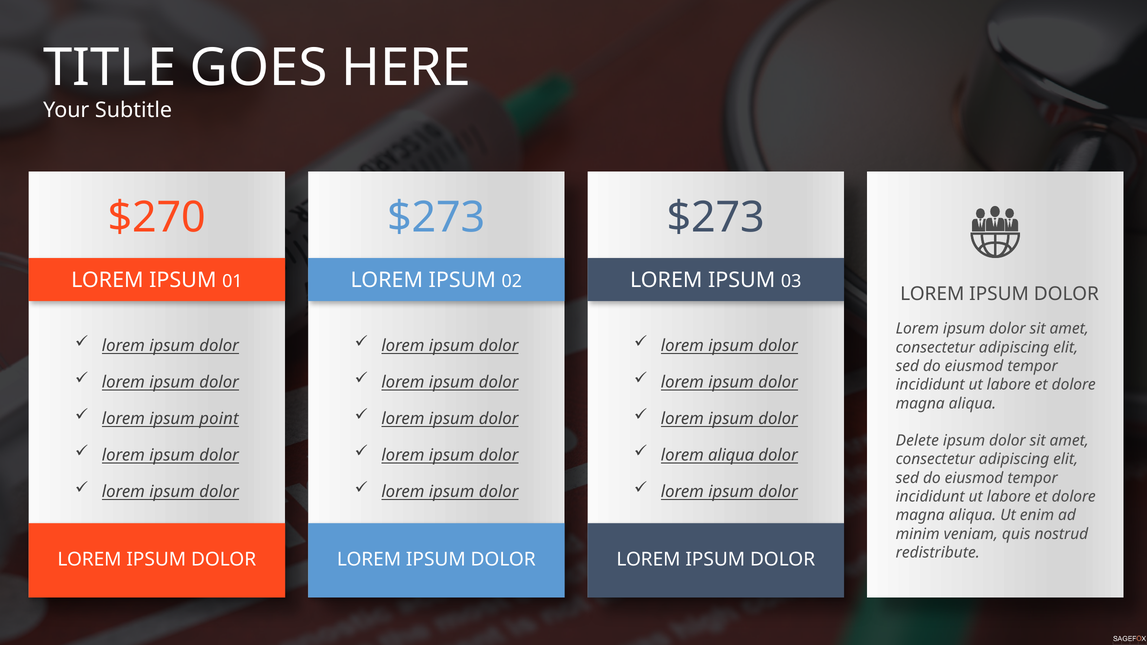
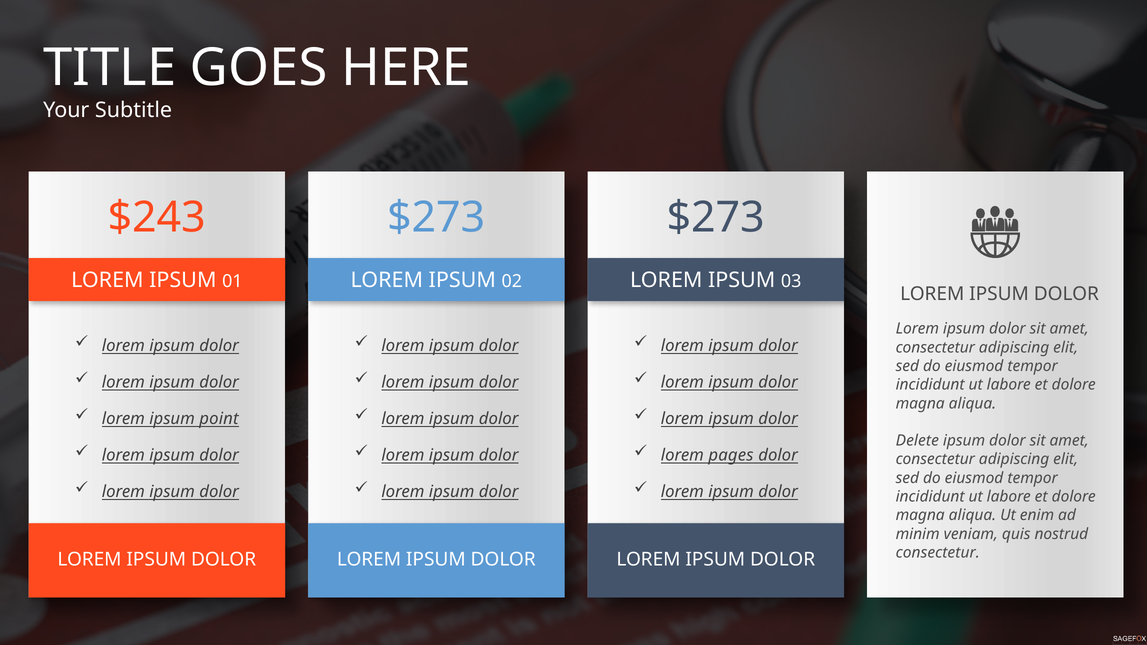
$270: $270 -> $243 (157, 217)
lorem aliqua: aliqua -> pages (731, 455)
redistribute: redistribute -> consectetur (938, 553)
